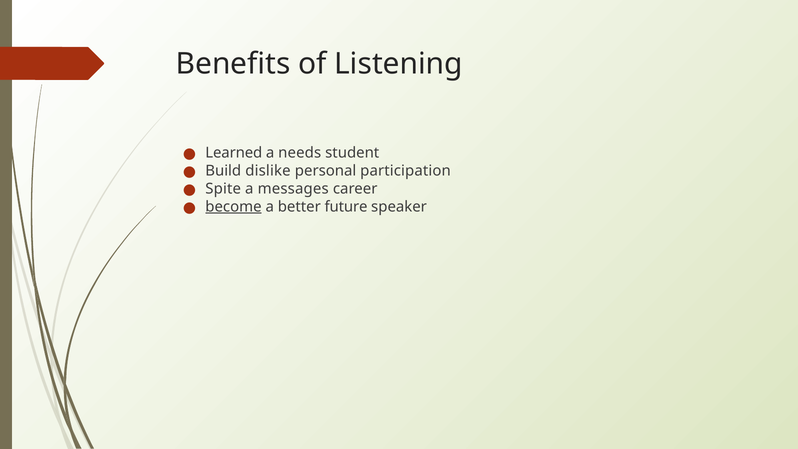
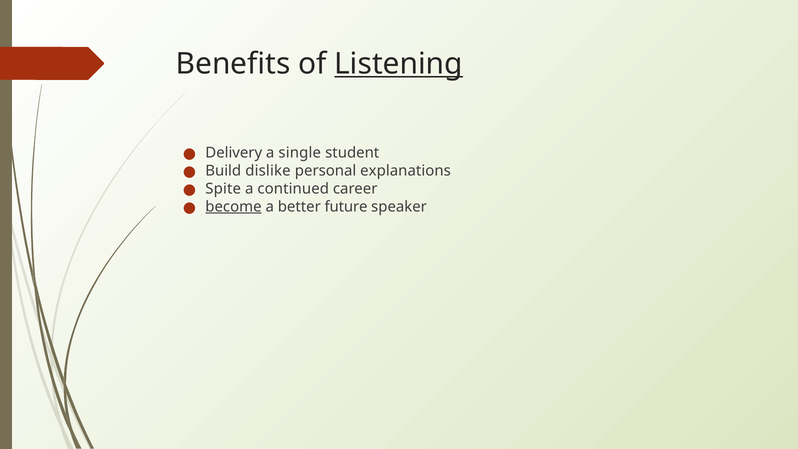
Listening underline: none -> present (399, 64)
Learned: Learned -> Delivery (234, 153)
needs: needs -> single (300, 153)
participation: participation -> explanations (406, 171)
messages: messages -> continued (293, 189)
